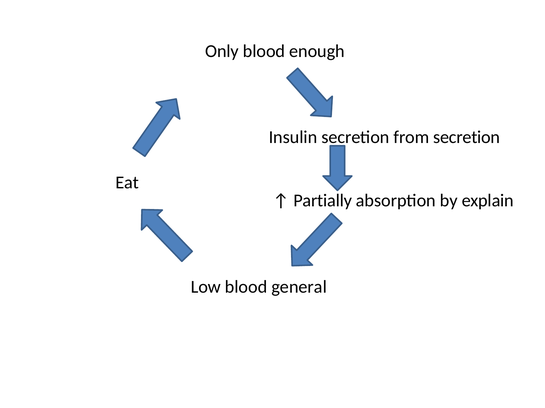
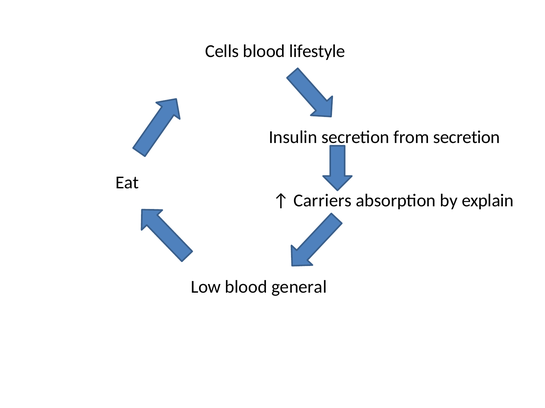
Only: Only -> Cells (222, 51)
enough: enough -> lifestyle (317, 51)
Partially: Partially -> Carriers (323, 201)
